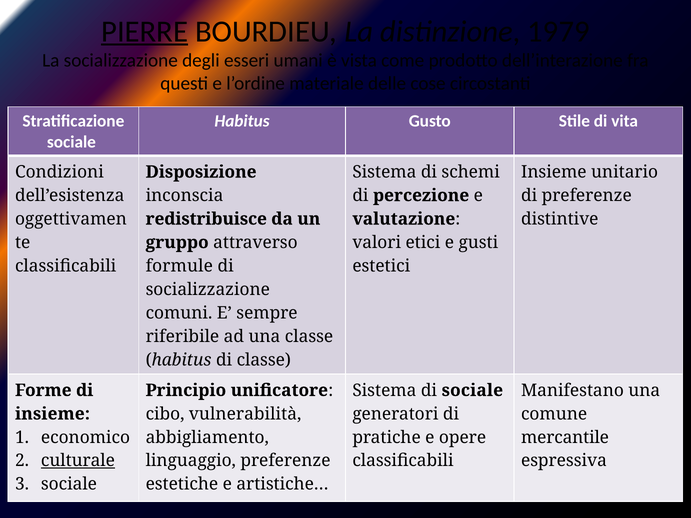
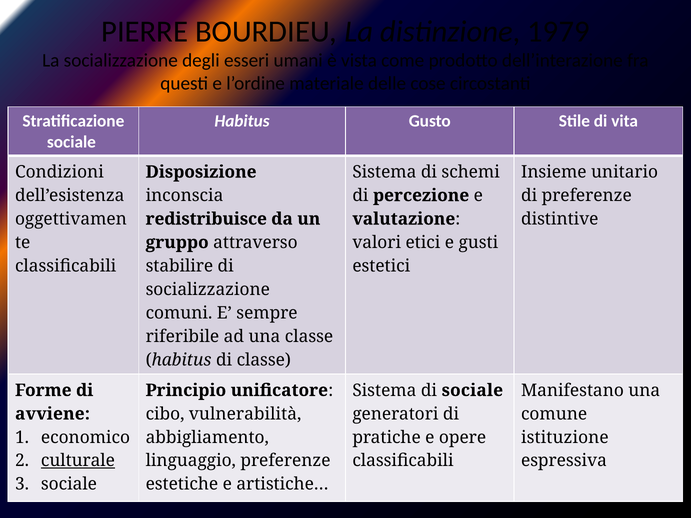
PIERRE underline: present -> none (145, 31)
formule: formule -> stabilire (179, 266)
insieme: insieme -> avviene (53, 414)
mercantile: mercantile -> istituzione (565, 438)
